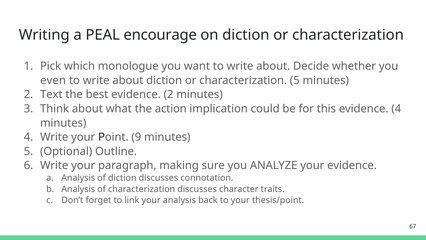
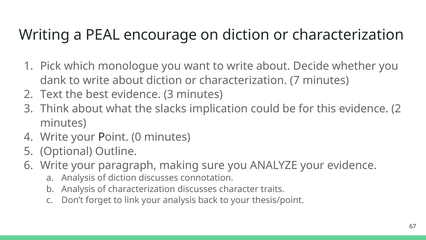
even: even -> dank (53, 80)
characterization 5: 5 -> 7 (295, 80)
evidence 2: 2 -> 3 (169, 94)
action: action -> slacks (171, 109)
evidence 4: 4 -> 2 (396, 109)
9: 9 -> 0 (136, 137)
